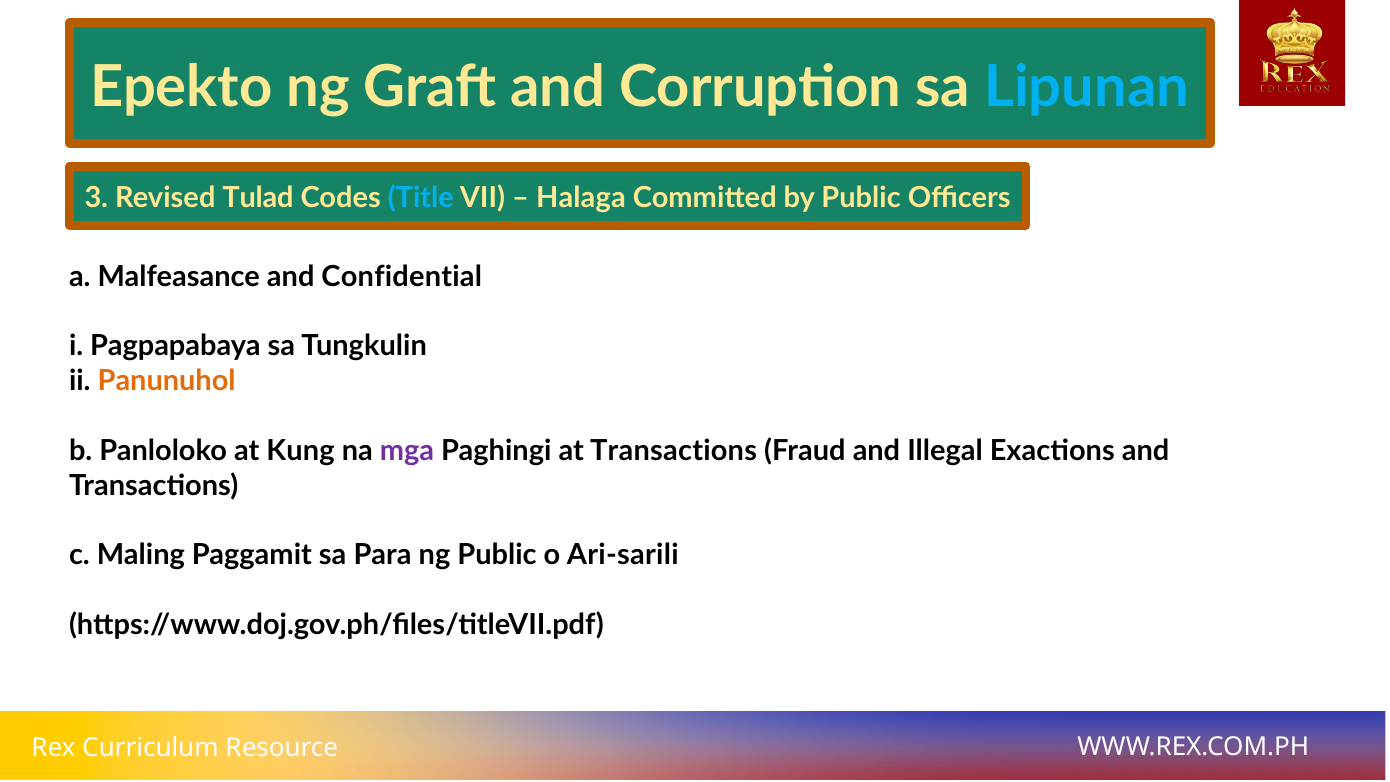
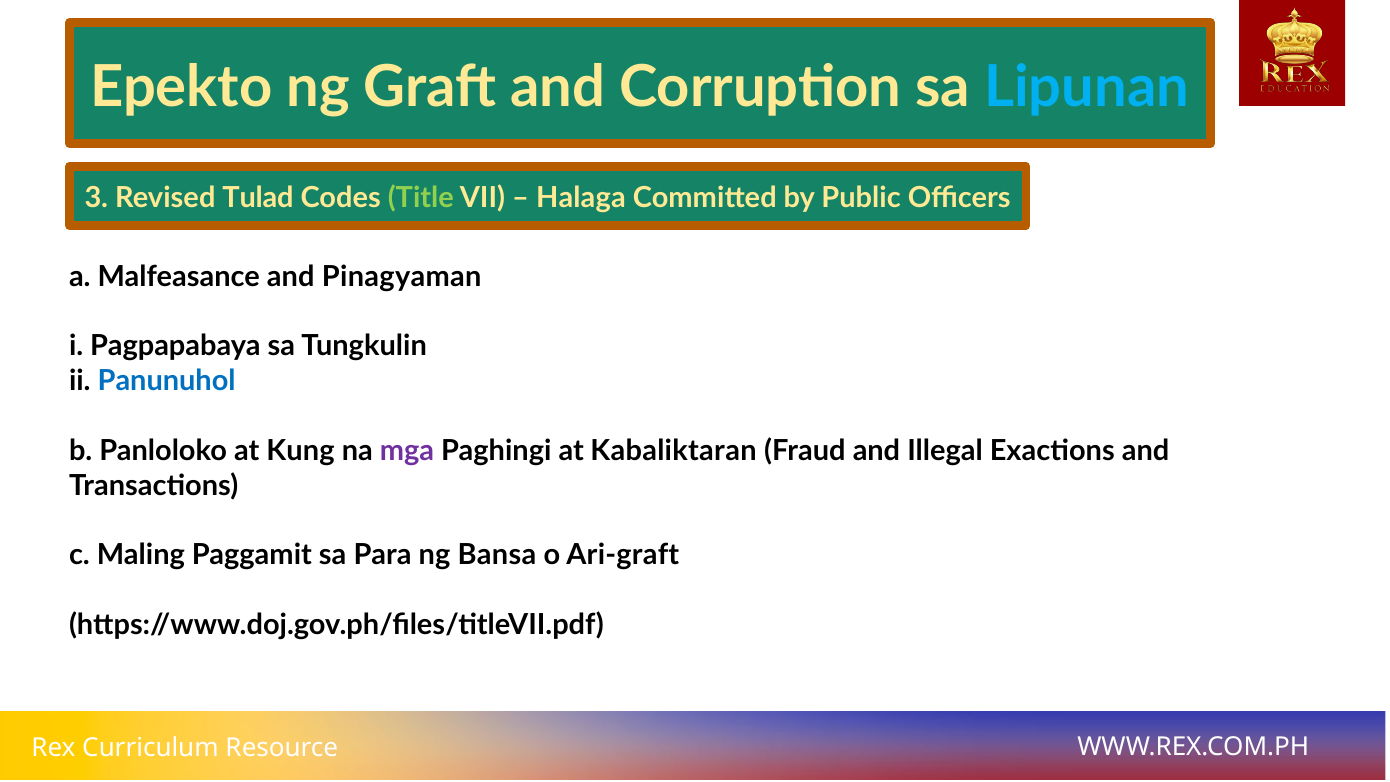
Title colour: light blue -> light green (421, 198)
Confidential: Confidential -> Pinagyaman (402, 277)
Panunuhol colour: orange -> blue (167, 381)
at Transactions: Transactions -> Kabaliktaran (674, 451)
ng Public: Public -> Bansa (497, 555)
Ari-sarili: Ari-sarili -> Ari-graft (623, 555)
